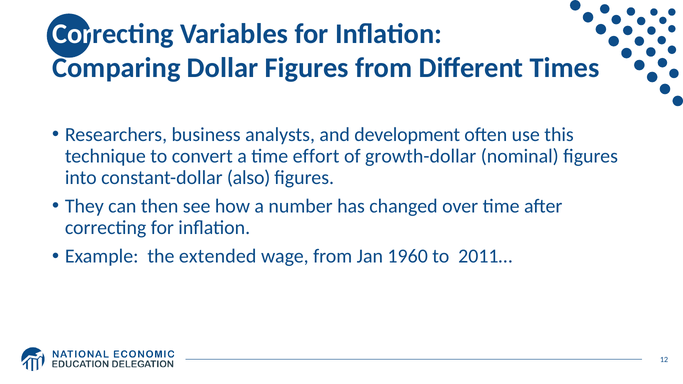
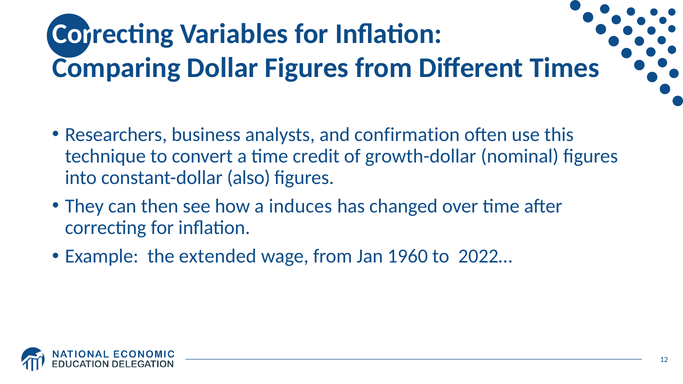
development: development -> confirmation (407, 135)
effort: effort -> credit (316, 156)
number: number -> induces (300, 206)
2011…: 2011… -> 2022… (485, 256)
